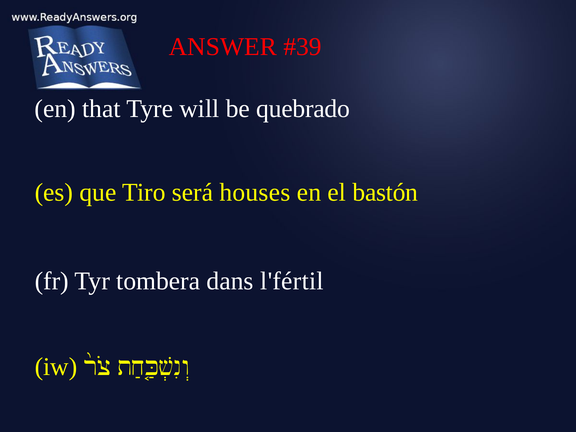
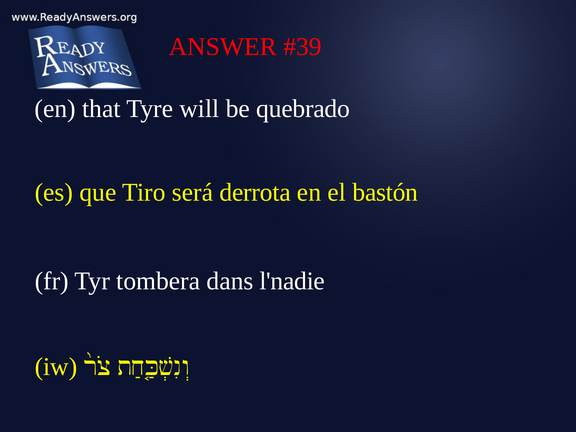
houses: houses -> derrota (255, 192)
l'fértil: l'fértil -> l'nadie (292, 281)
